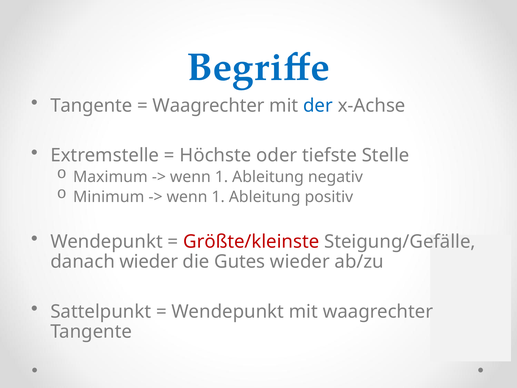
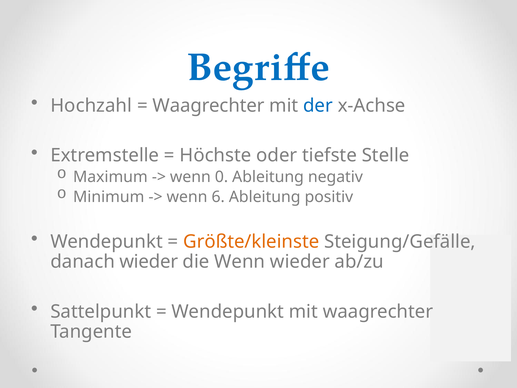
Tangente: Tangente -> Hochzahl (91, 106)
1: 1 -> 0 (222, 177)
1: 1 -> 6 (218, 197)
Größte/kleinste colour: red -> orange (251, 241)
die Gutes: Gutes -> Wenn (240, 262)
